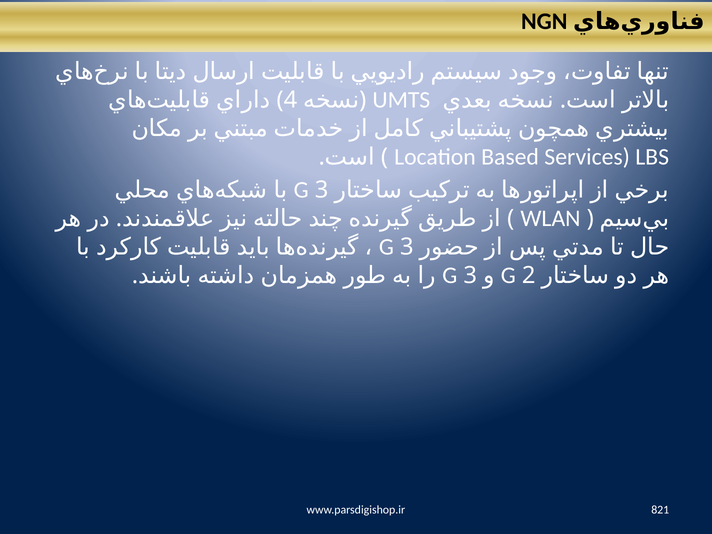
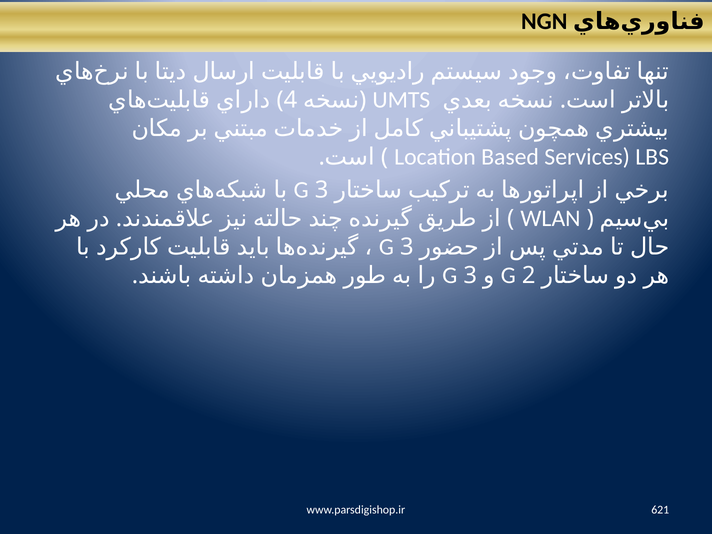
821: 821 -> 621 (660, 510)
